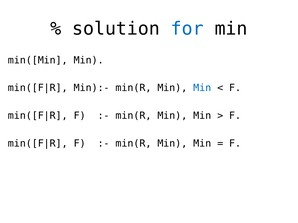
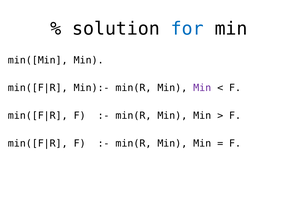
Min colour: blue -> purple (202, 88)
